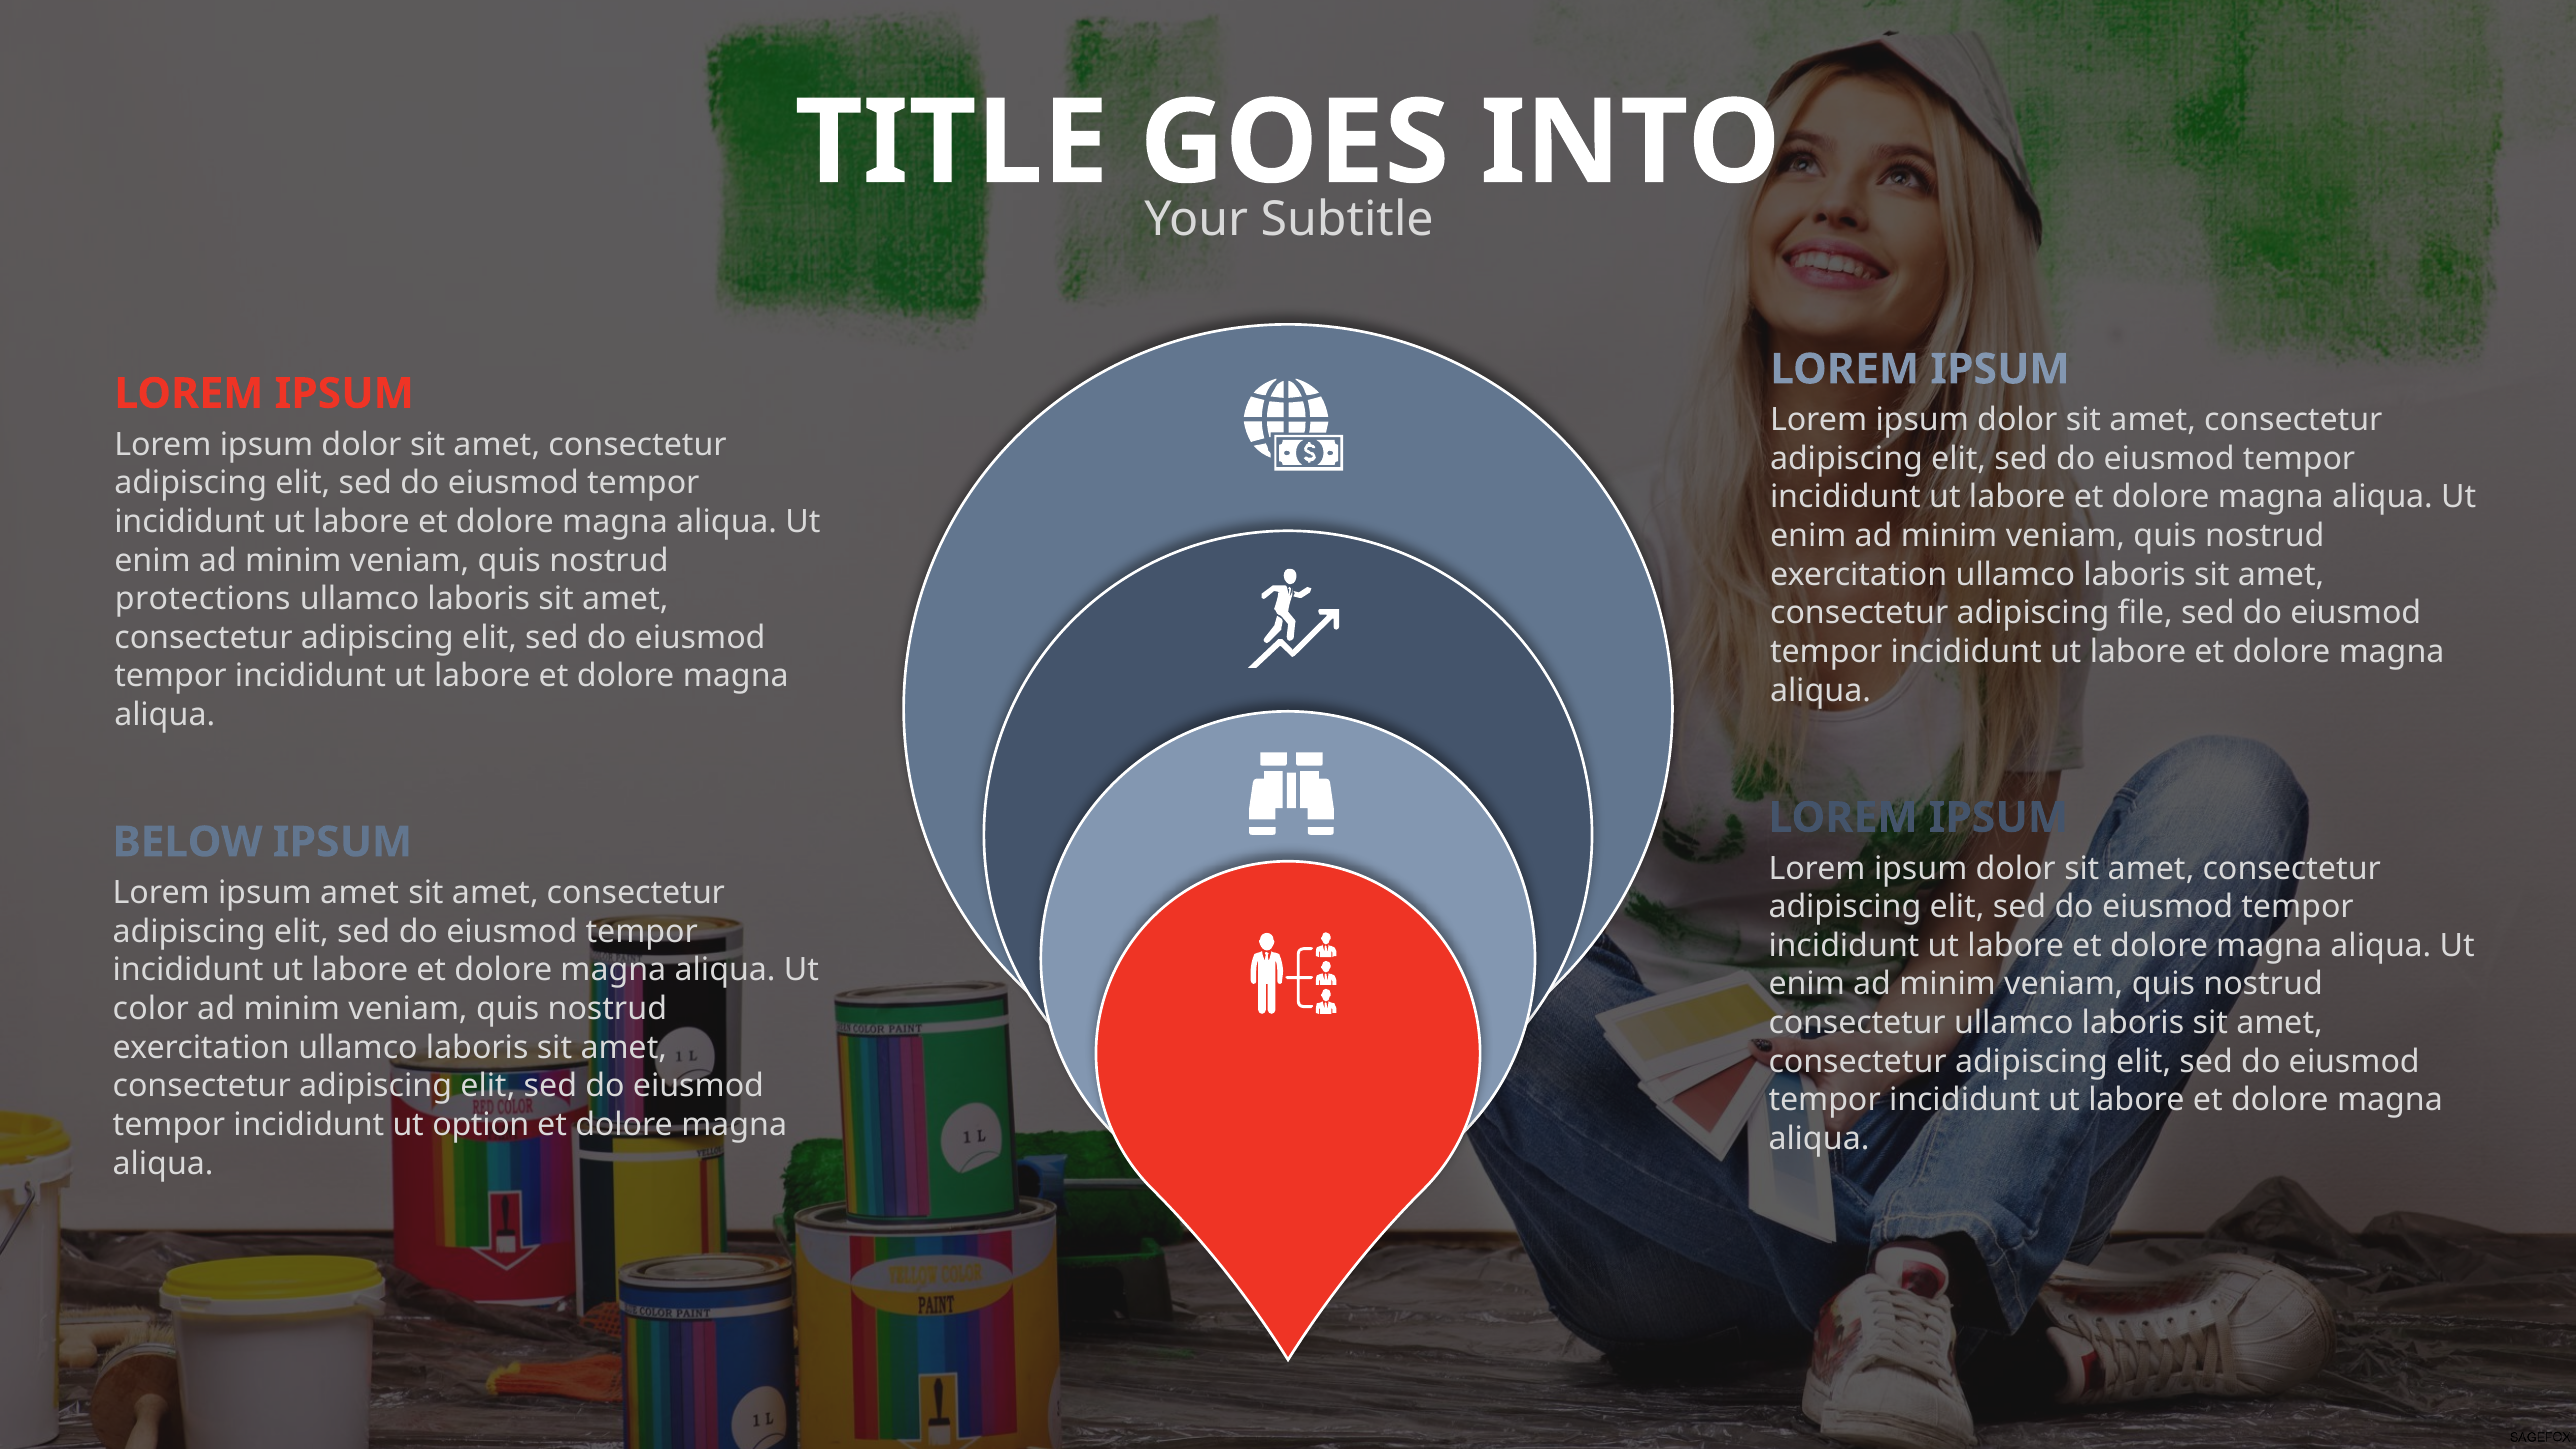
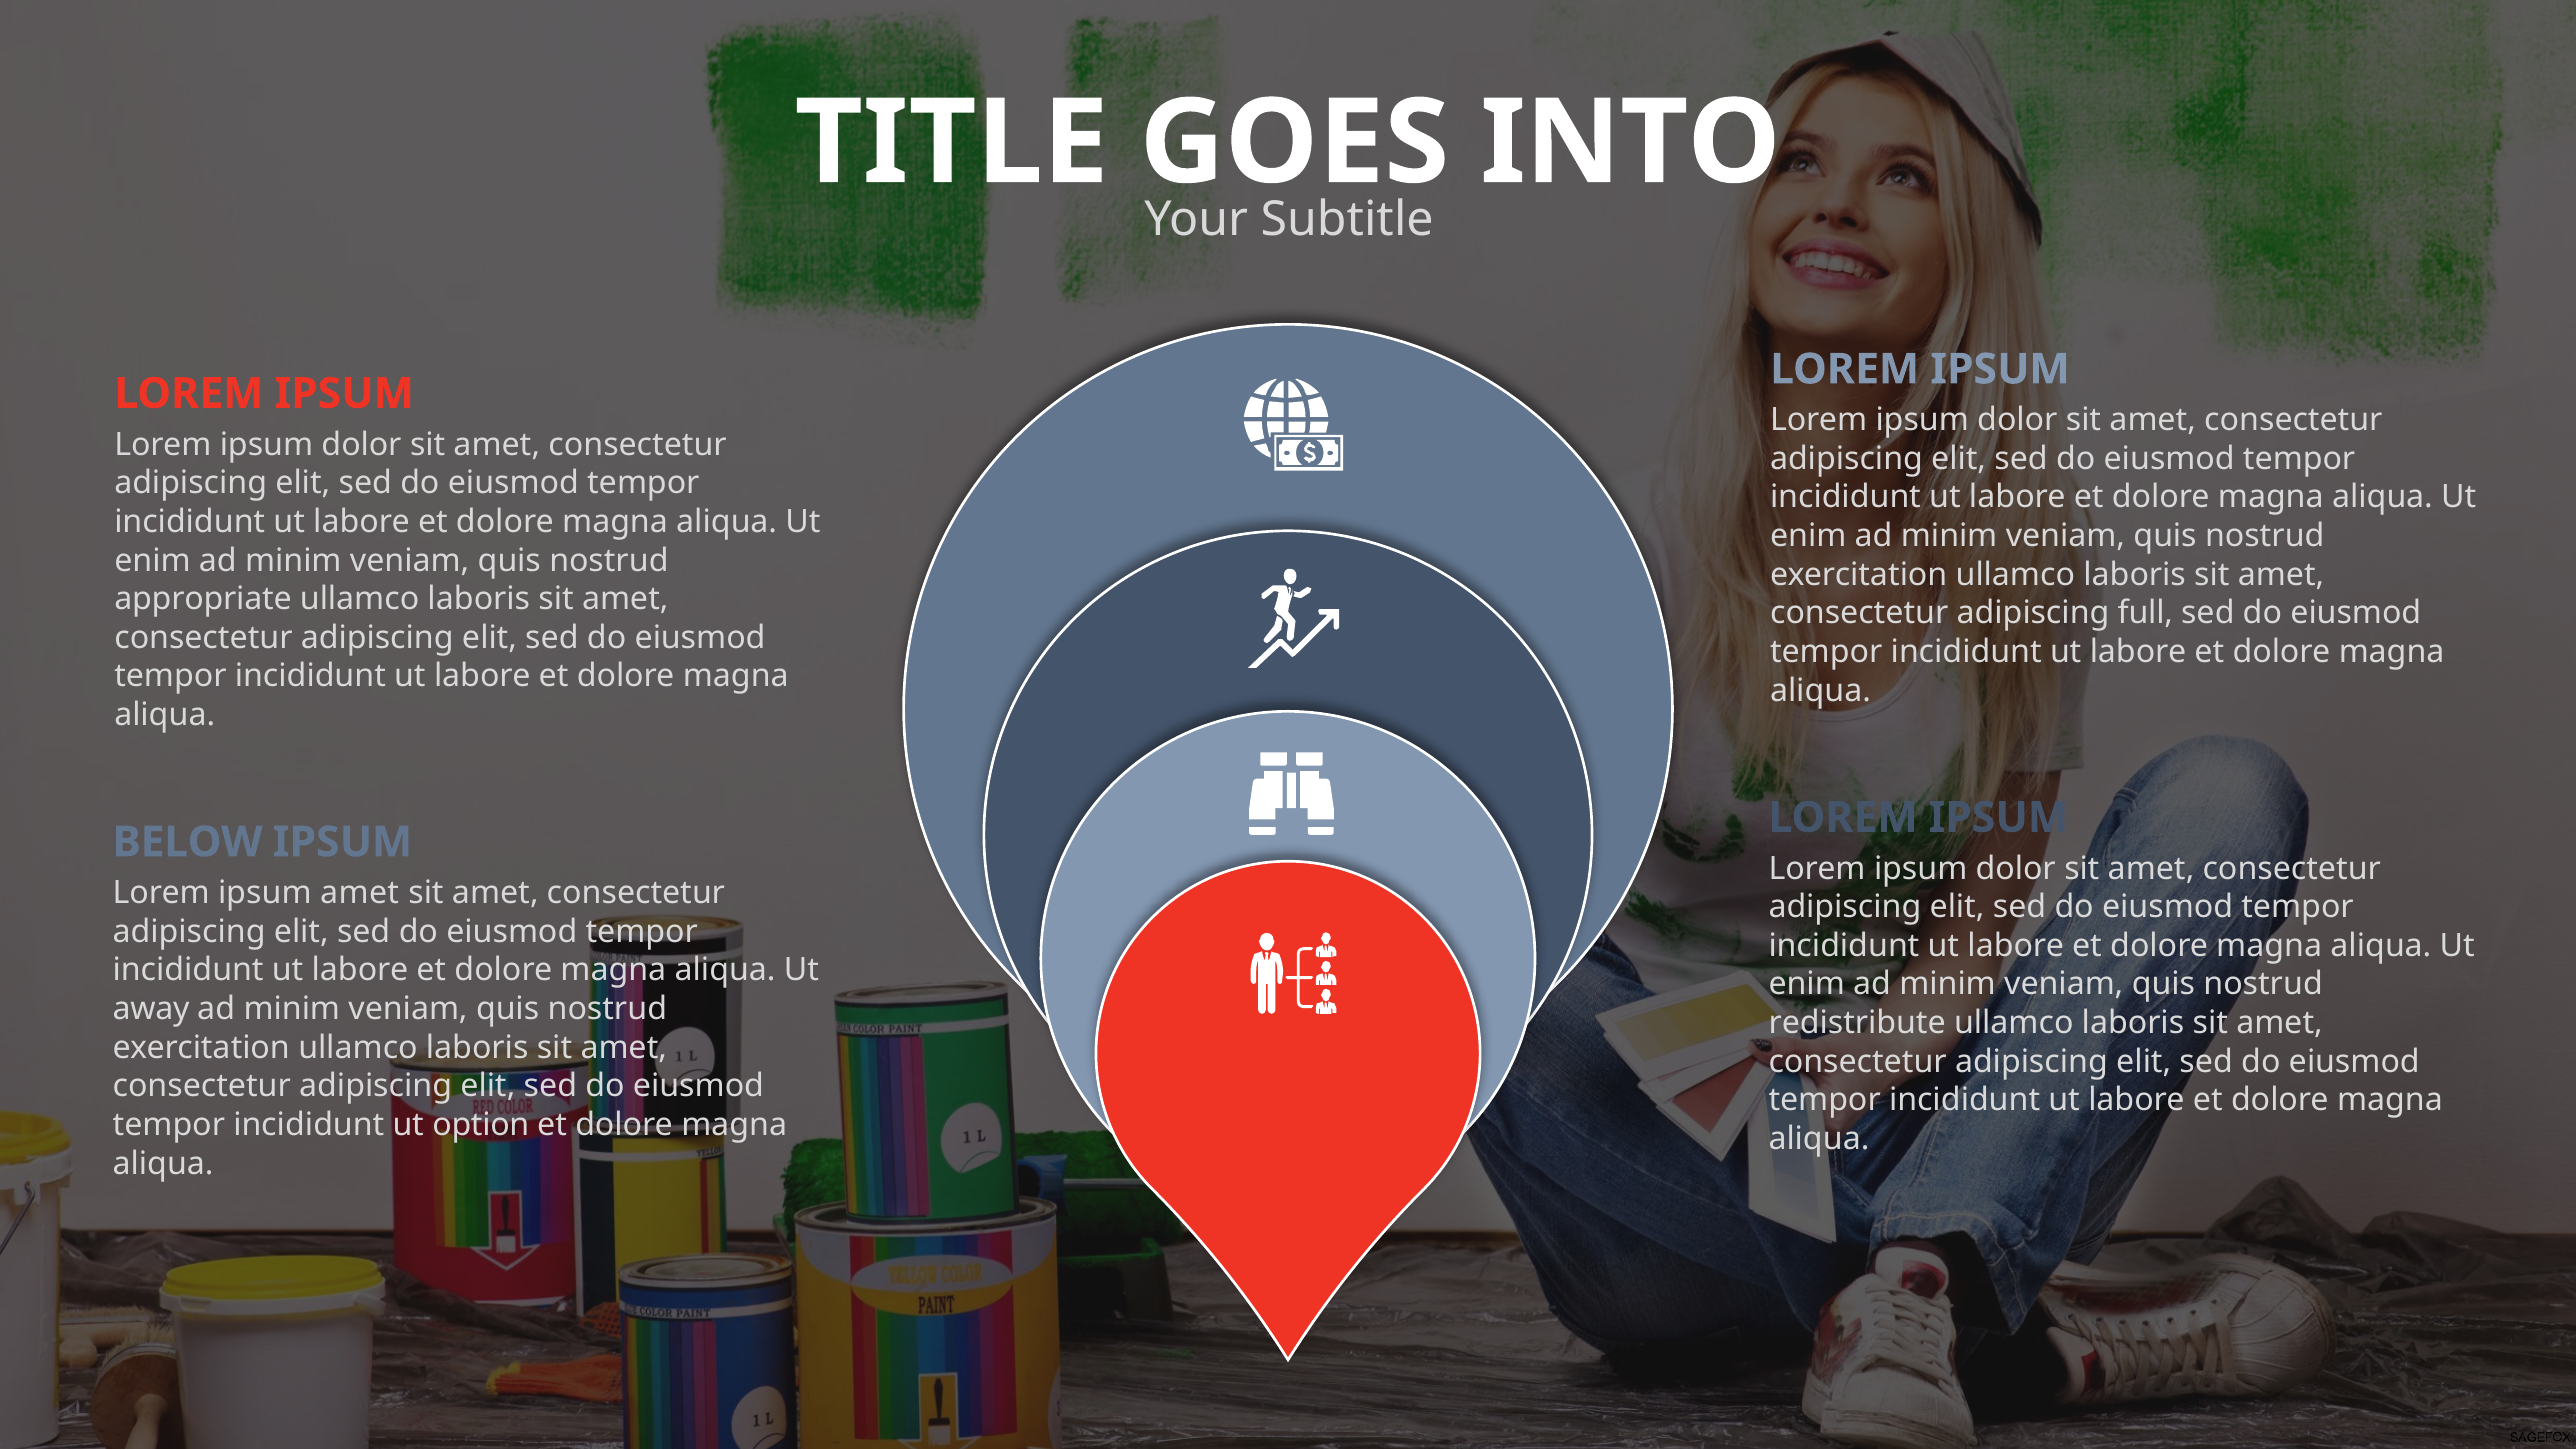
protections: protections -> appropriate (203, 599)
file: file -> full (2145, 613)
color: color -> away (151, 1009)
consectetur: consectetur -> redistribute (1857, 1023)
